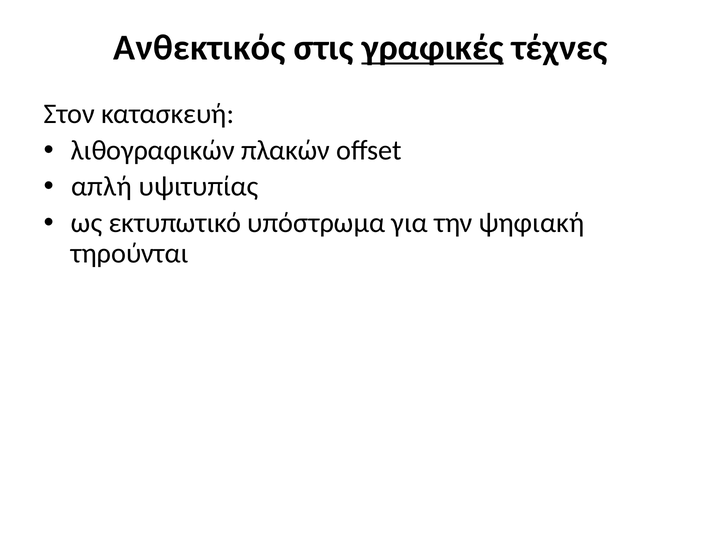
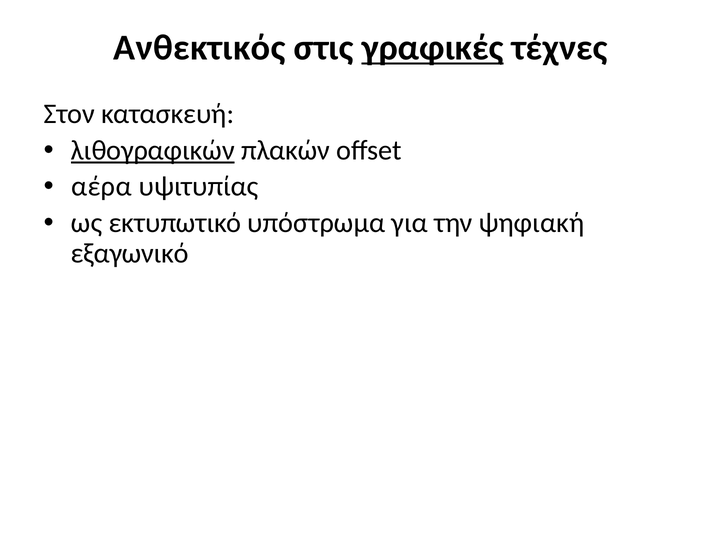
λιθογραφικών underline: none -> present (153, 150)
απλή: απλή -> αέρα (102, 187)
τηρούνται: τηρούνται -> εξαγωνικό (130, 253)
